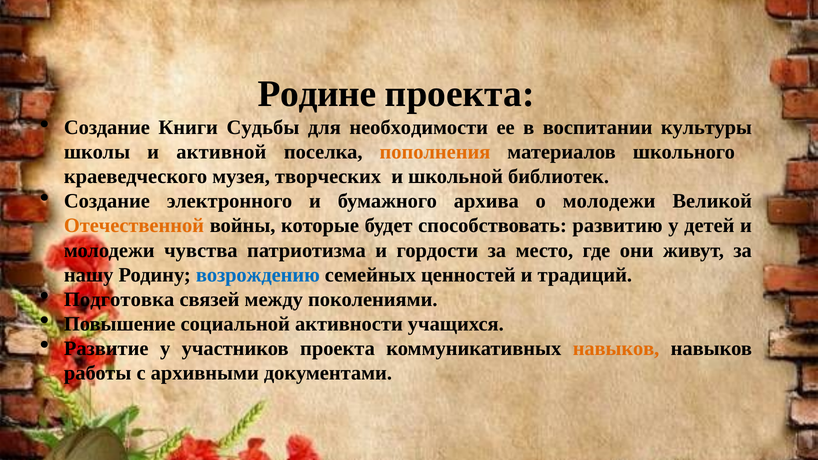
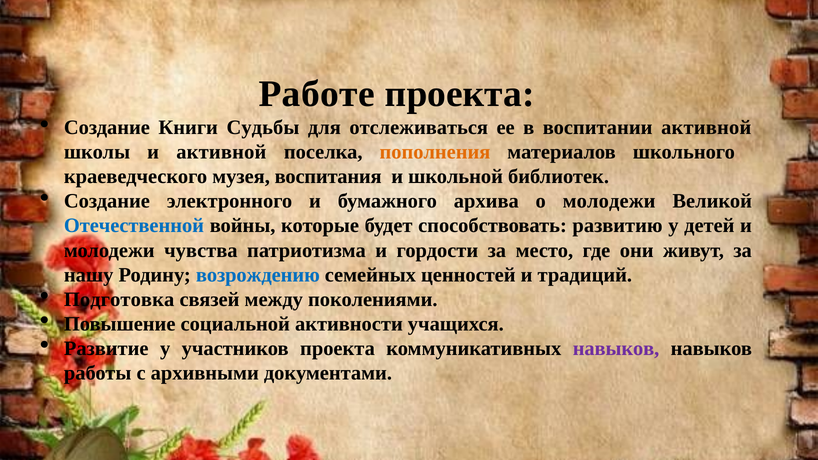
Родине: Родине -> Работе (317, 94)
необходимости: необходимости -> отслеживаться (419, 128)
воспитании культуры: культуры -> активной (706, 128)
творческих: творческих -> воспитания (328, 177)
Отечественной colour: orange -> blue (134, 226)
навыков colour: orange -> purple (616, 348)
